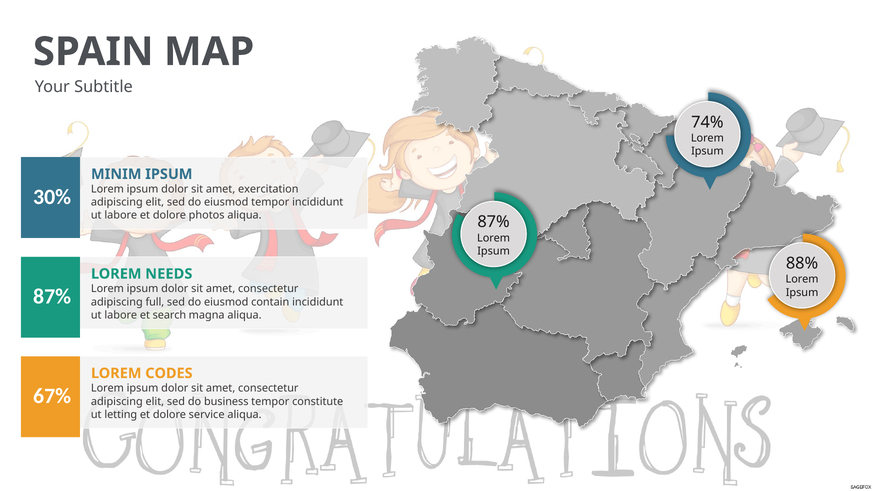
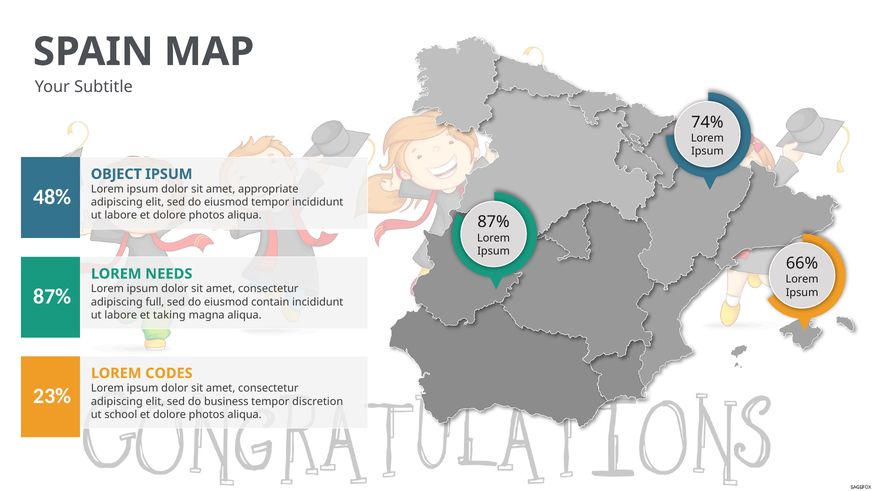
MINIM: MINIM -> OBJECT (116, 174)
exercitation: exercitation -> appropriate (268, 189)
30%: 30% -> 48% (52, 197)
88%: 88% -> 66% (802, 263)
search: search -> taking (169, 315)
67%: 67% -> 23% (52, 396)
constitute: constitute -> discretion (318, 401)
letting: letting -> school (121, 415)
service: service -> photos (207, 415)
